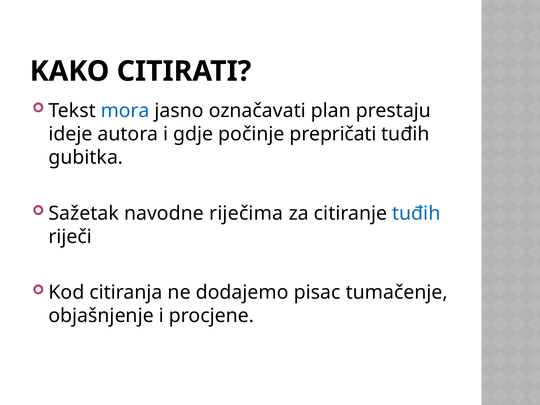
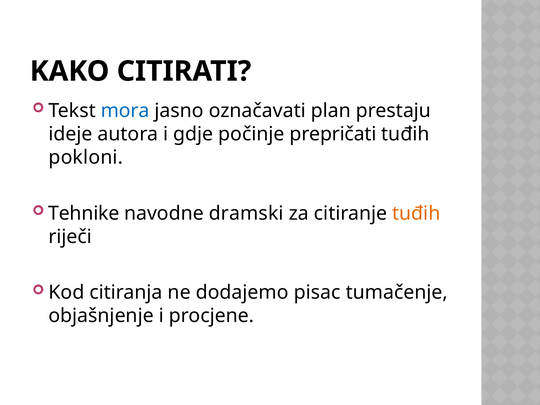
gubitka: gubitka -> pokloni (86, 158)
Sažetak: Sažetak -> Tehnike (84, 213)
riječima: riječima -> dramski (246, 213)
tuđih colour: blue -> orange (416, 213)
